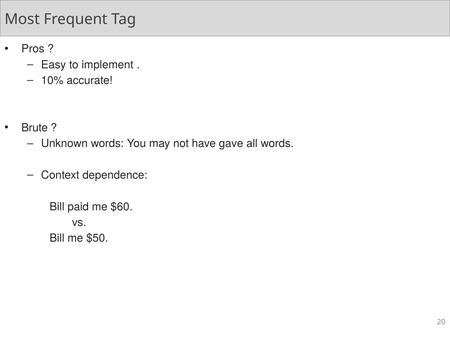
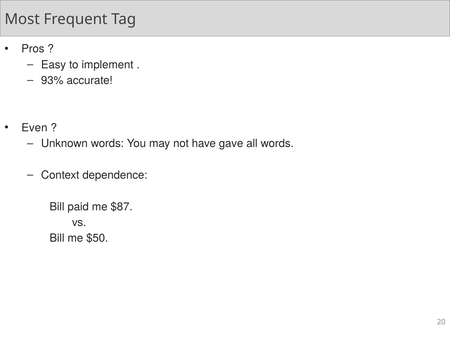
10%: 10% -> 93% (52, 80)
Brute: Brute -> Even (34, 128)
$60: $60 -> $87 (122, 206)
